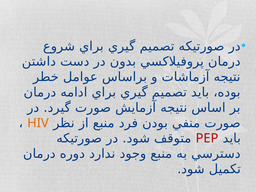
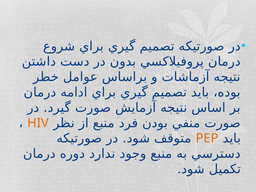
PEP colour: red -> orange (207, 138)
